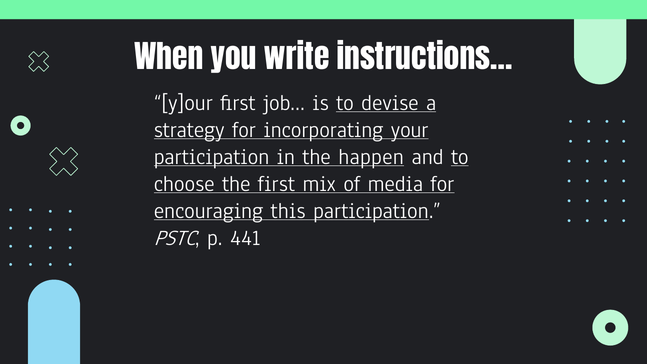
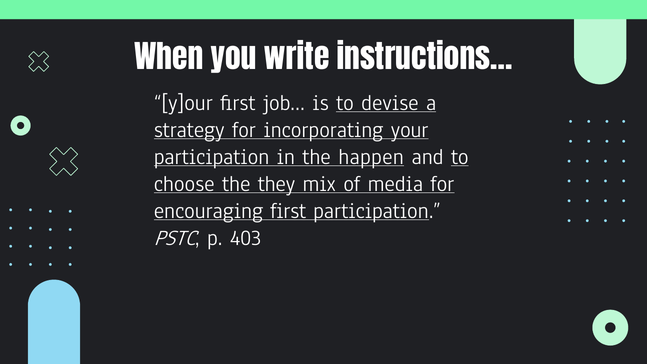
the first: first -> they (277, 184)
encouraging this: this -> first (288, 211)
441: 441 -> 403 (245, 238)
